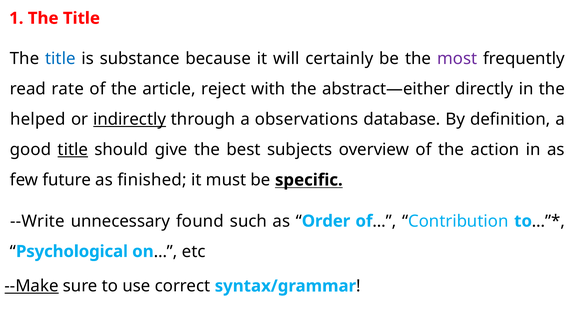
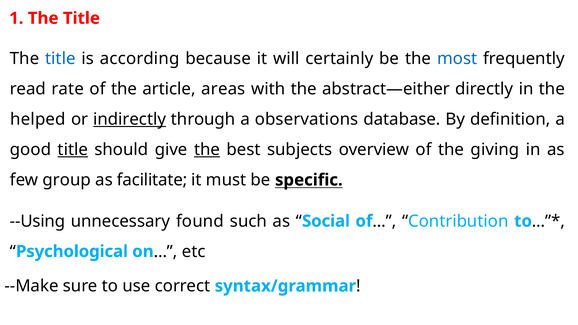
substance: substance -> according (140, 59)
most colour: purple -> blue (457, 59)
reject: reject -> areas (223, 89)
the underline: none -> present (207, 150)
action: action -> giving (495, 150)
future: future -> group (67, 180)
finished: finished -> facilitate (152, 180)
--Write: --Write -> --Using (38, 221)
Order: Order -> Social (326, 221)
--Make underline: present -> none (32, 286)
